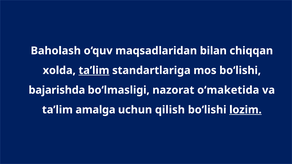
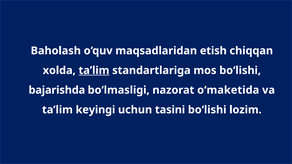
bilan: bilan -> etish (213, 51)
amalga: amalga -> keyingi (95, 110)
qilish: qilish -> tasini (170, 110)
lozim underline: present -> none (245, 110)
